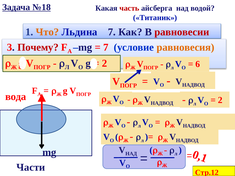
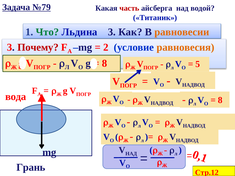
№18: №18 -> №79 (42, 7)
Что colour: orange -> green (47, 32)
Льдина 7: 7 -> 3 (112, 32)
равновесии colour: red -> orange (182, 32)
7: 7 -> 2 (106, 47)
2: 2 -> 8 (105, 63)
6: 6 -> 5 (198, 64)
2: 2 -> 8 (220, 100)
Части: Части -> Грань (31, 168)
